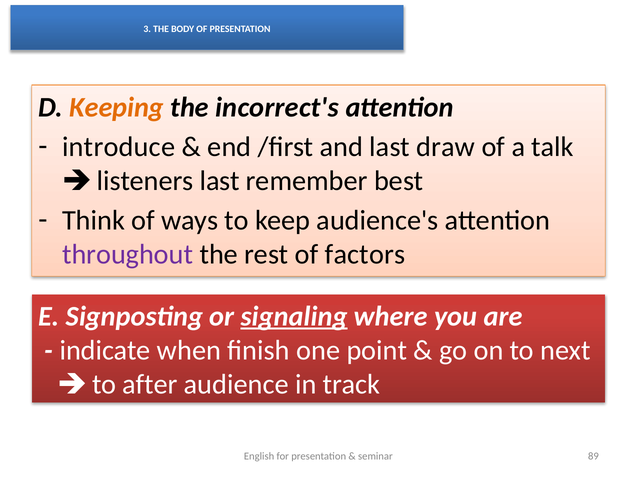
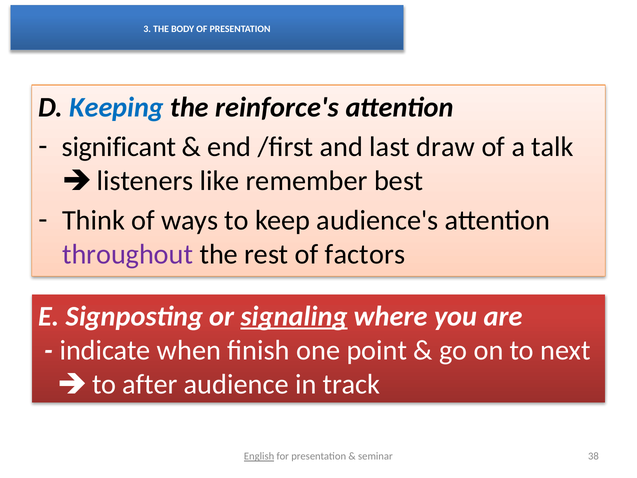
Keeping colour: orange -> blue (117, 107)
incorrect's: incorrect's -> reinforce's (277, 107)
introduce: introduce -> significant (119, 147)
listeners last: last -> like (220, 181)
English underline: none -> present (259, 456)
89: 89 -> 38 (593, 456)
